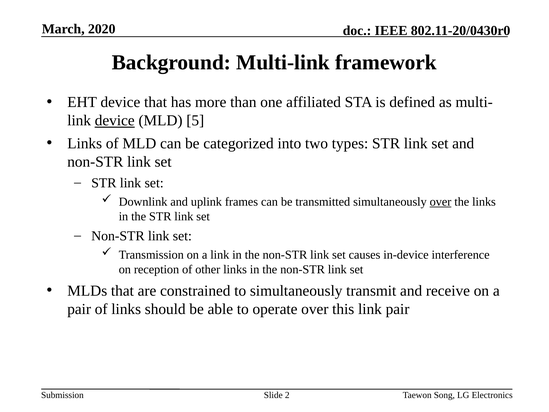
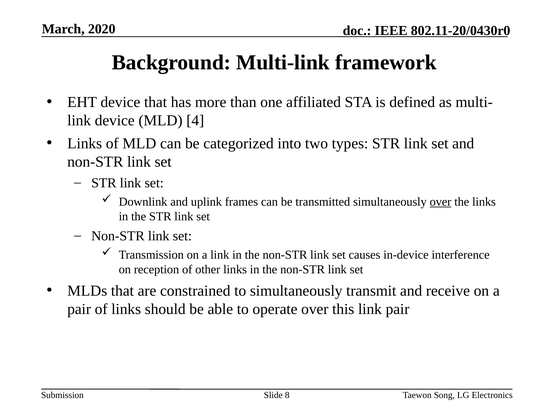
device underline: present -> none (115, 120)
5: 5 -> 4 (195, 120)
2: 2 -> 8 (287, 395)
